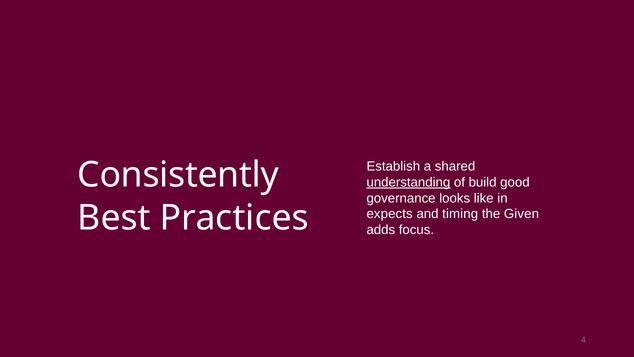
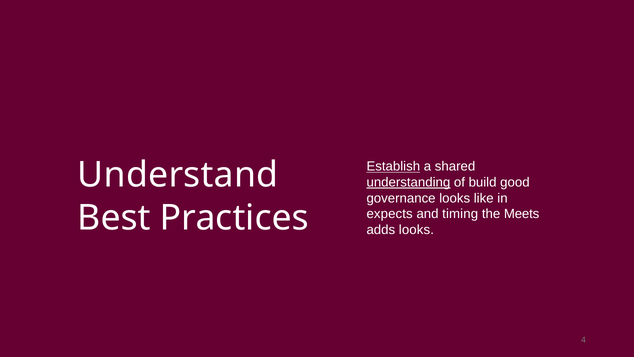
Establish underline: none -> present (393, 166)
Consistently: Consistently -> Understand (178, 175)
Given: Given -> Meets (522, 214)
adds focus: focus -> looks (416, 230)
